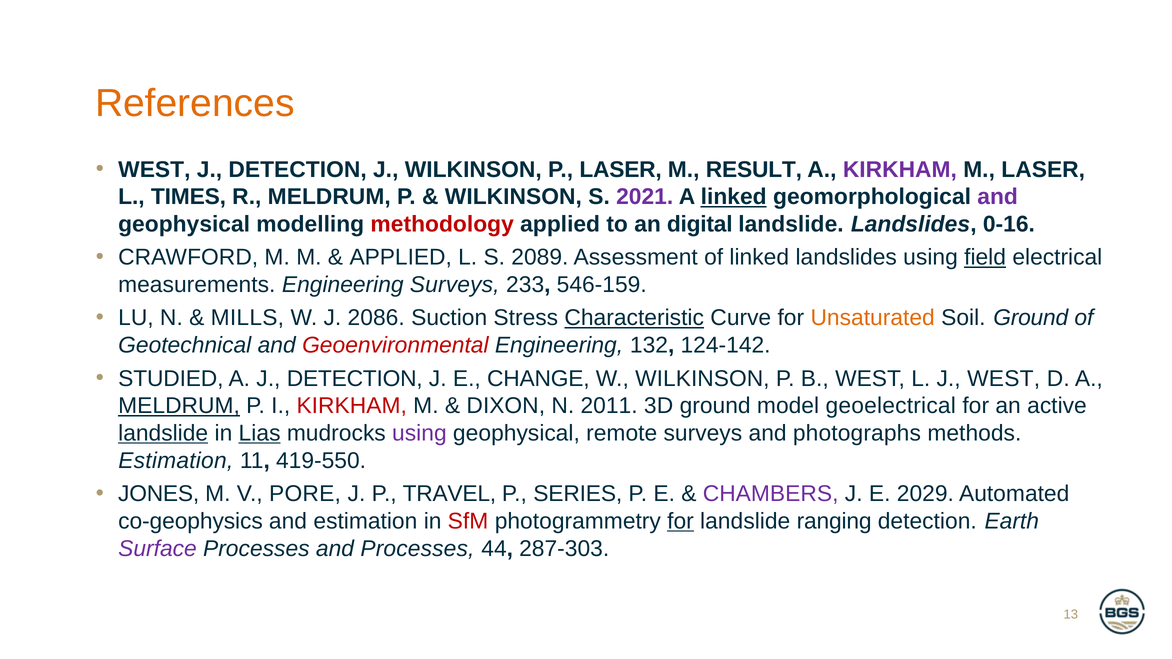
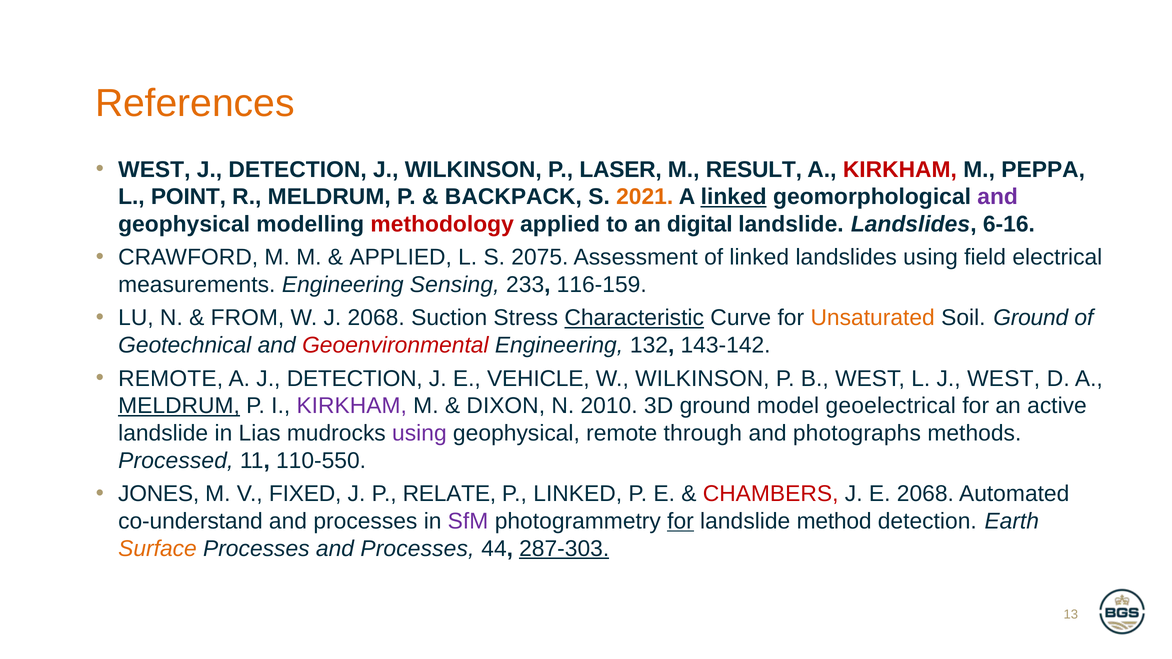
KIRKHAM colour: purple -> red (900, 170)
M LASER: LASER -> PEPPA (1043, 170)
TIMES: TIMES -> POINT (188, 197)
WILKINSON: WILKINSON -> BACKPACK (513, 197)
2021 colour: purple -> orange (645, 197)
0-16: 0-16 -> 6-16 (1009, 224)
2089: 2089 -> 2075 (540, 258)
field underline: present -> none (985, 258)
Engineering Surveys: Surveys -> Sensing (455, 285)
546-159: 546-159 -> 116-159 (602, 285)
MILLS: MILLS -> FROM (247, 318)
J 2086: 2086 -> 2068 (376, 318)
124-142: 124-142 -> 143-142 (726, 345)
STUDIED: STUDIED -> REMOTE (171, 379)
CHANGE: CHANGE -> VEHICLE (538, 379)
KIRKHAM colour: red -> purple (352, 406)
2011: 2011 -> 2010 (609, 406)
landslide underline: present -> none (163, 433)
Lias underline: present -> none (260, 433)
remote surveys: surveys -> through (703, 433)
Estimation: Estimation -> Processed (176, 461)
419-550: 419-550 -> 110-550 (321, 461)
PORE: PORE -> FIXED (305, 494)
TRAVEL: TRAVEL -> RELATE (449, 494)
P SERIES: SERIES -> LINKED (578, 494)
CHAMBERS colour: purple -> red (771, 494)
E 2029: 2029 -> 2068 (925, 494)
co‐geophysics: co‐geophysics -> co‐understand (191, 521)
estimation: estimation -> processes (365, 521)
SfM colour: red -> purple (468, 521)
ranging: ranging -> method (834, 521)
Surface colour: purple -> orange (158, 549)
287-303 underline: none -> present (564, 549)
